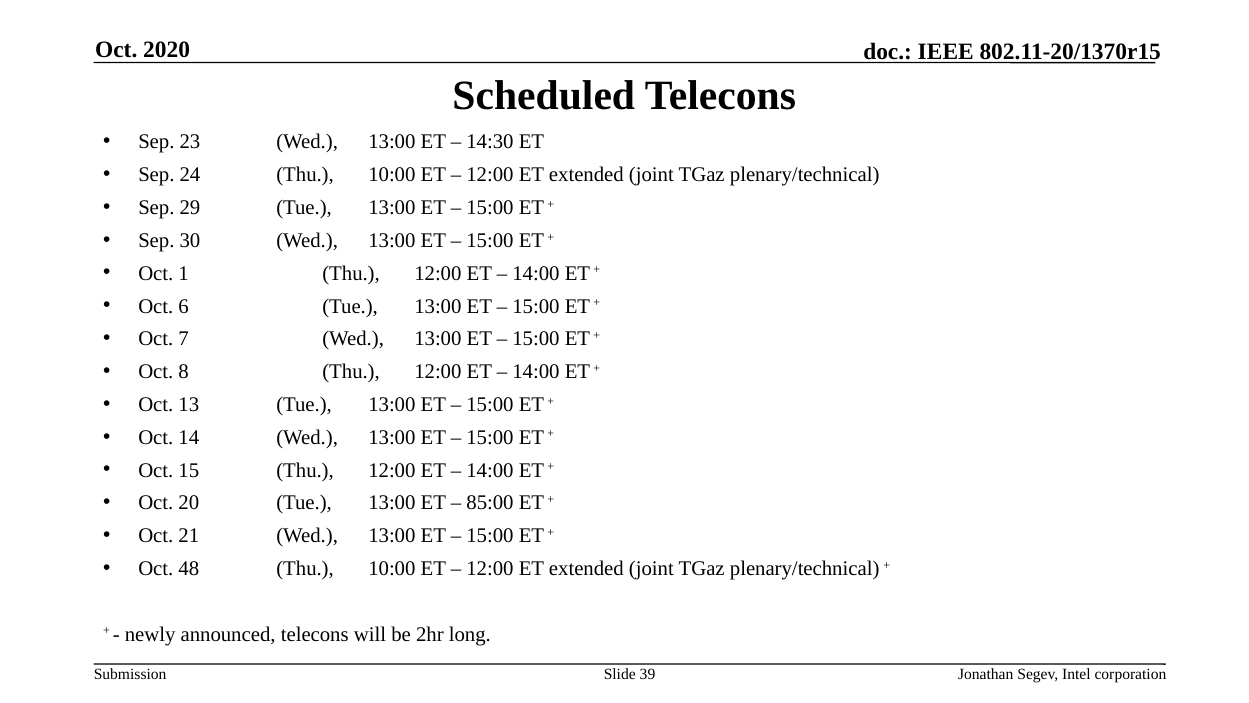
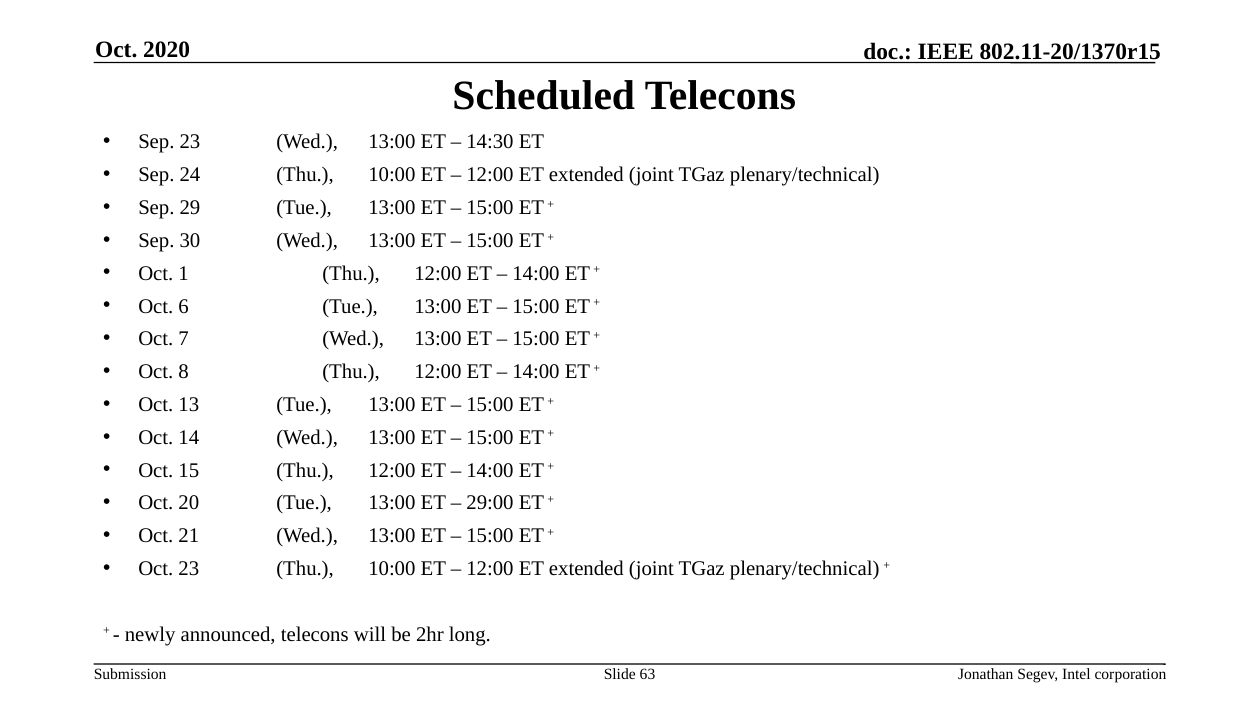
85:00: 85:00 -> 29:00 (490, 503)
Oct 48: 48 -> 23 (189, 568)
39: 39 -> 63 (648, 674)
